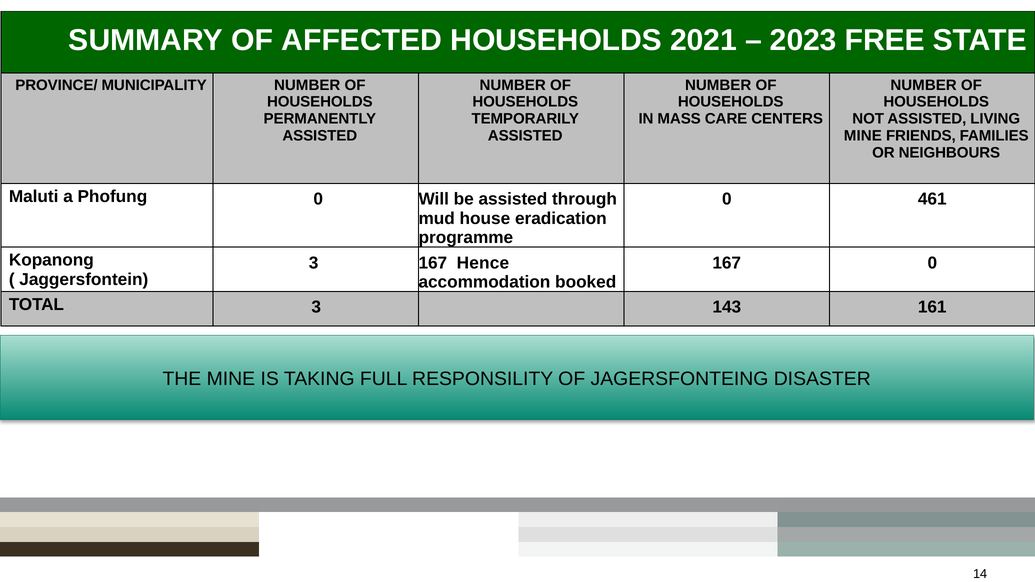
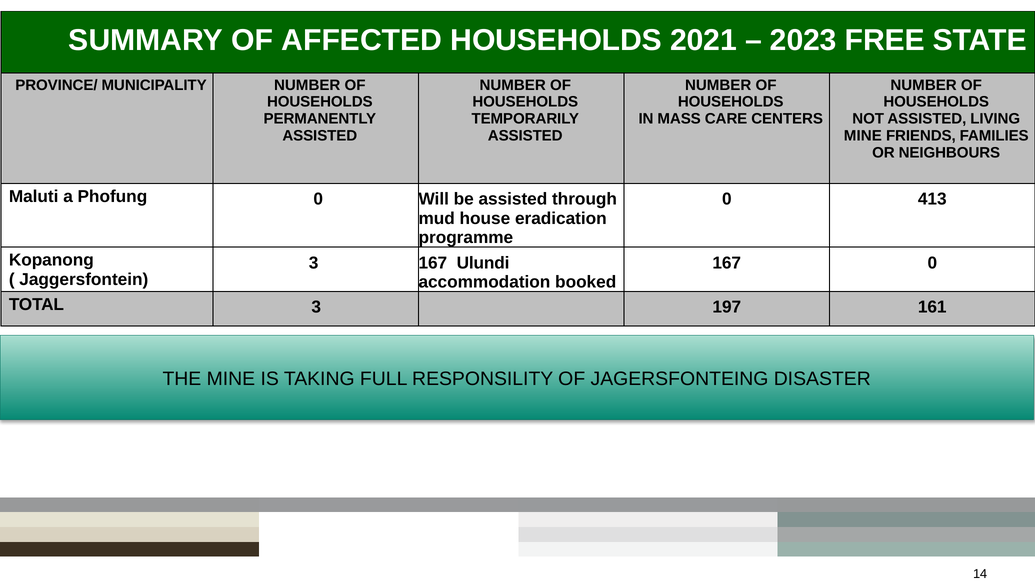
461: 461 -> 413 (932, 199)
Hence: Hence -> Ulundi (483, 263)
143: 143 -> 197 (727, 307)
